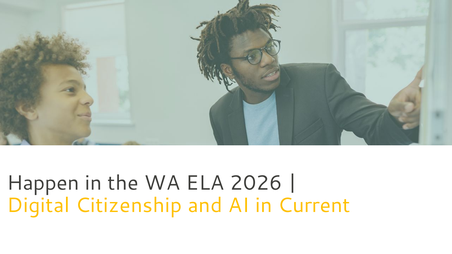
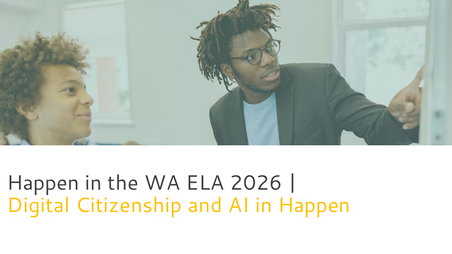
in Current: Current -> Happen (314, 206)
